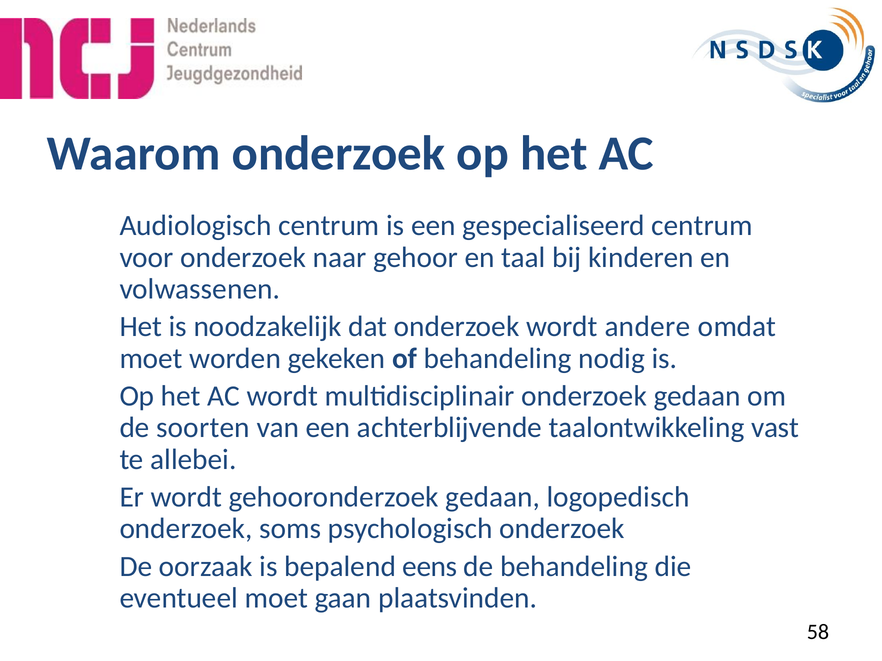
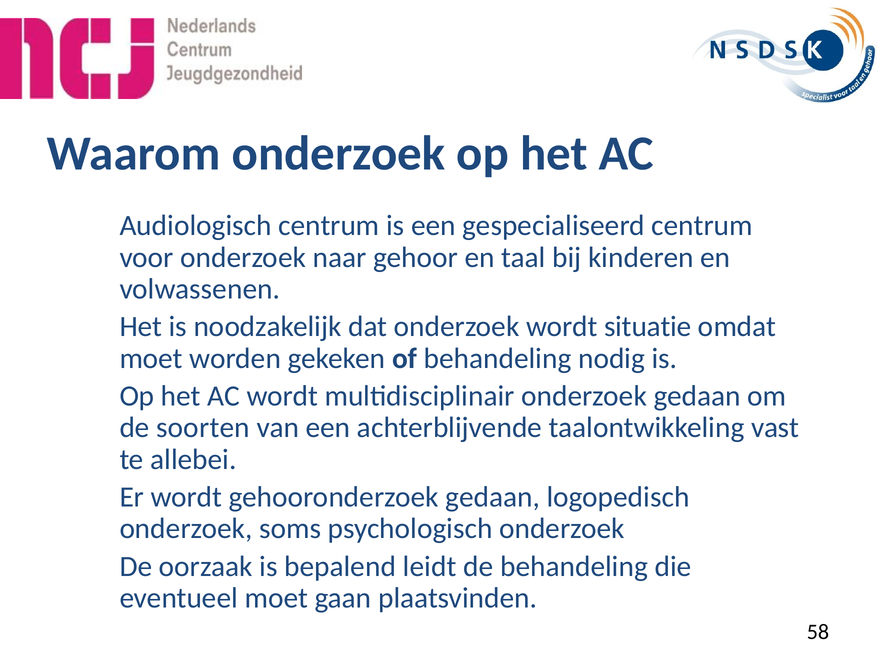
andere: andere -> situatie (648, 327)
eens: eens -> leidt (430, 567)
